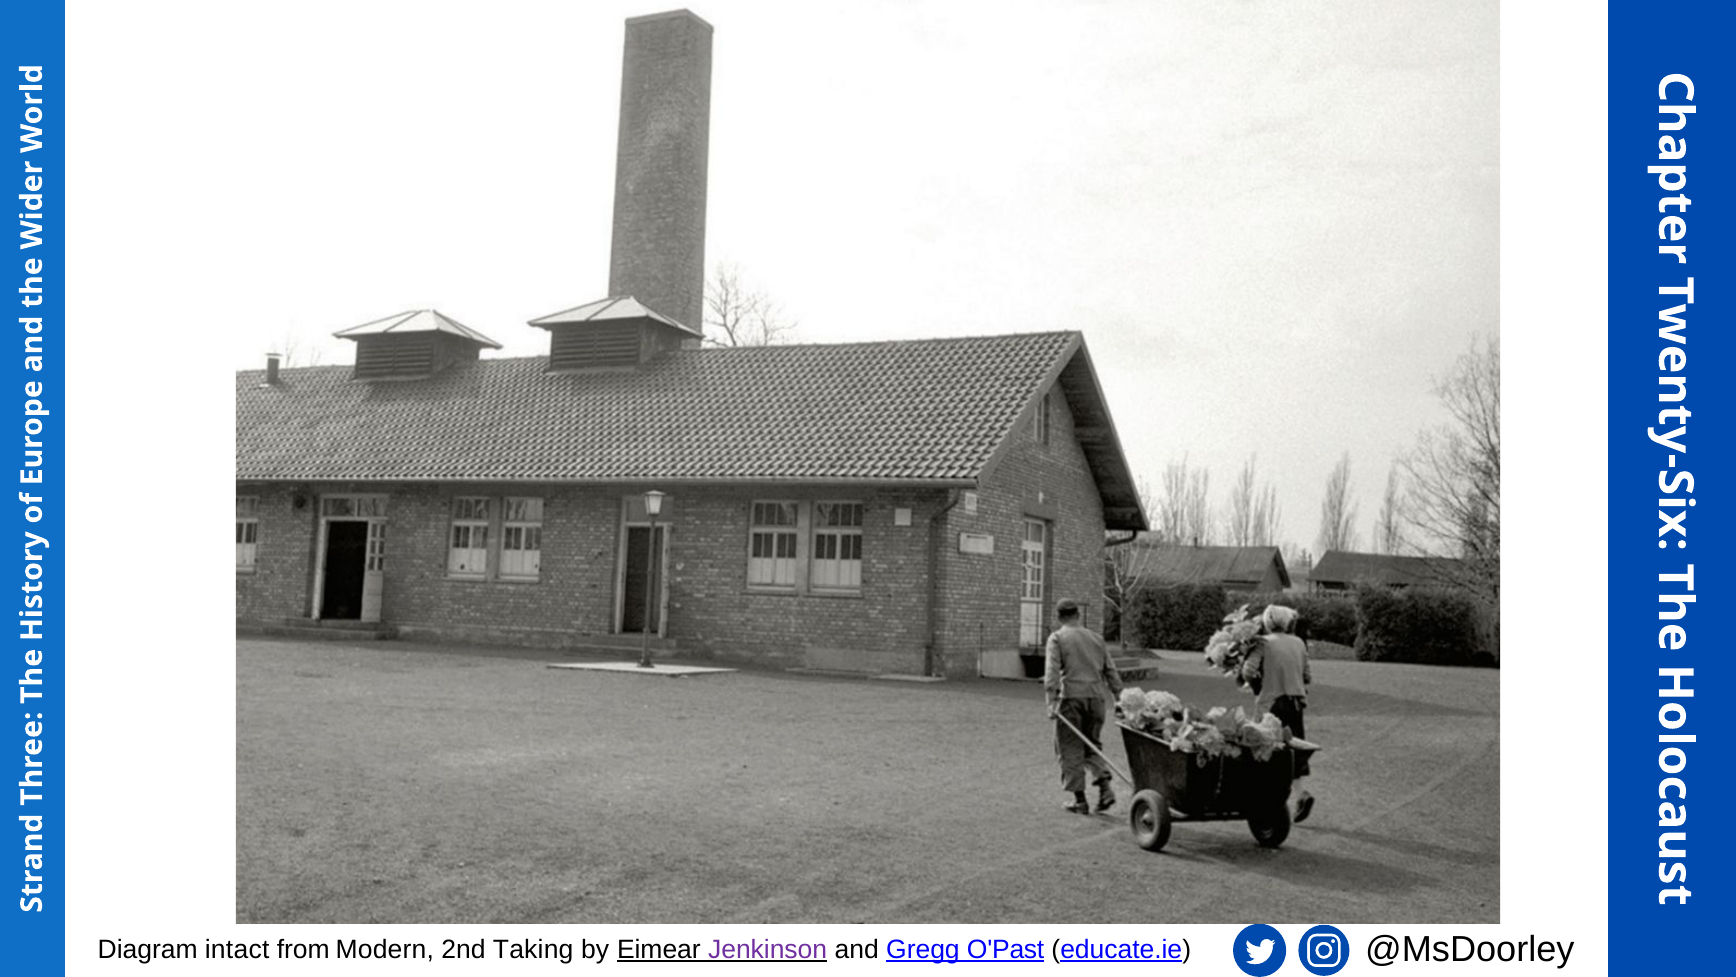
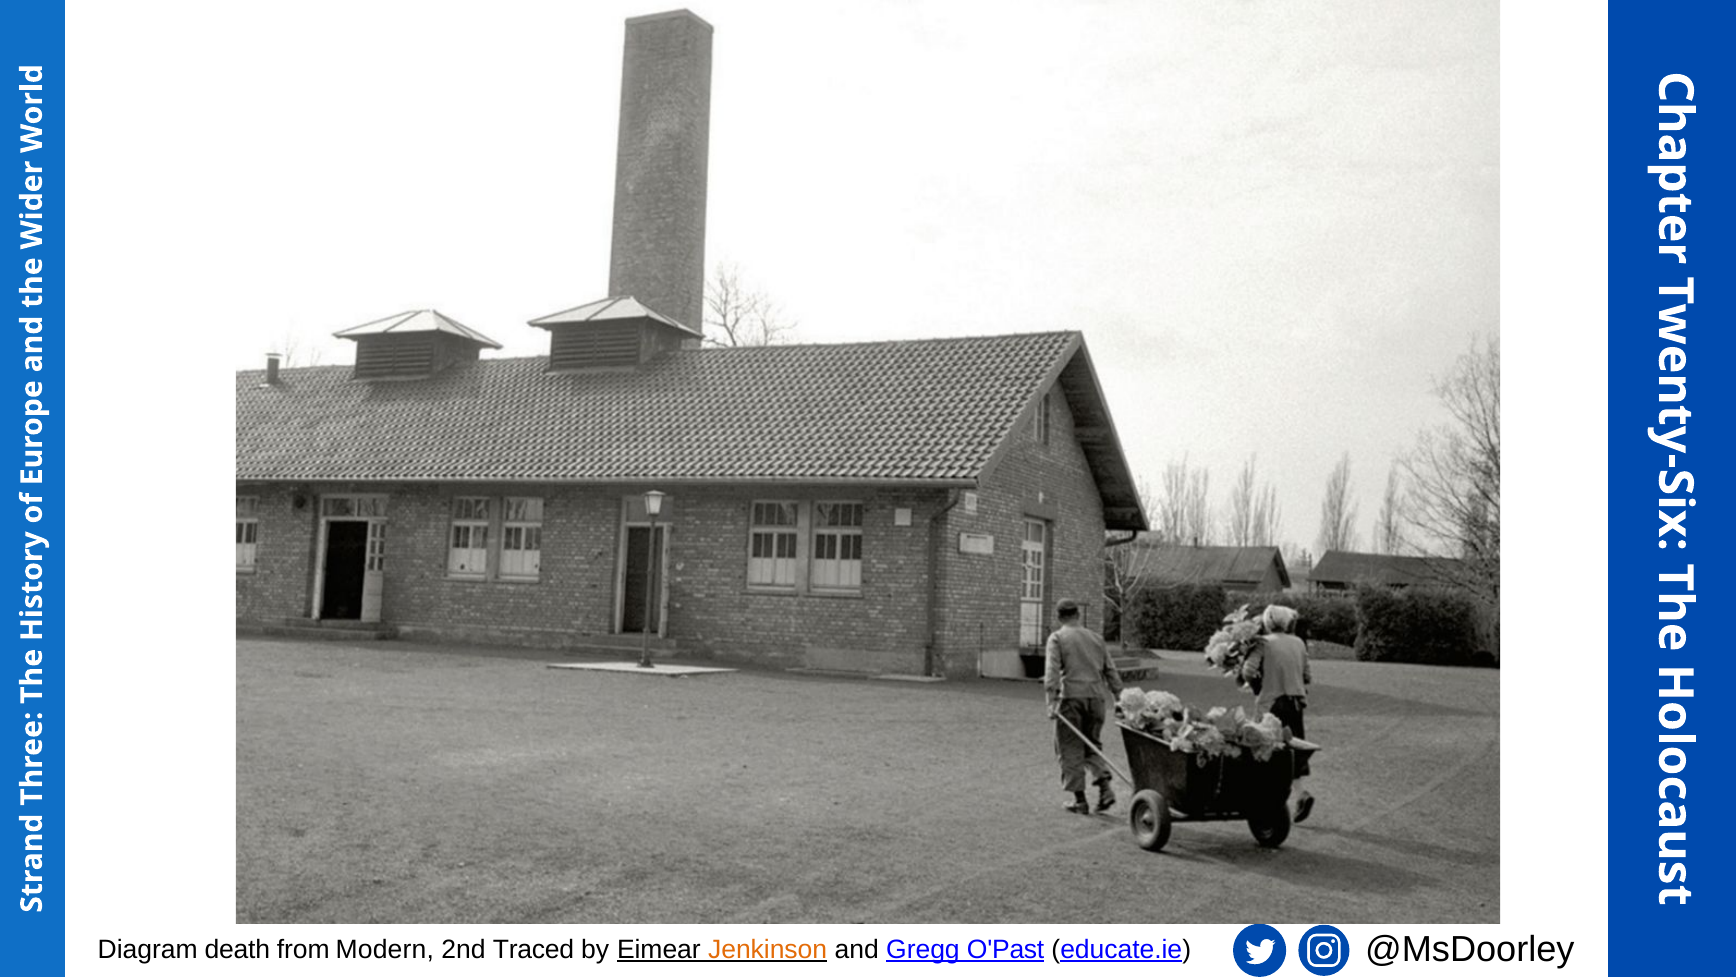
intact: intact -> death (237, 949)
Taking: Taking -> Traced (533, 949)
Jenkinson colour: purple -> orange (768, 949)
